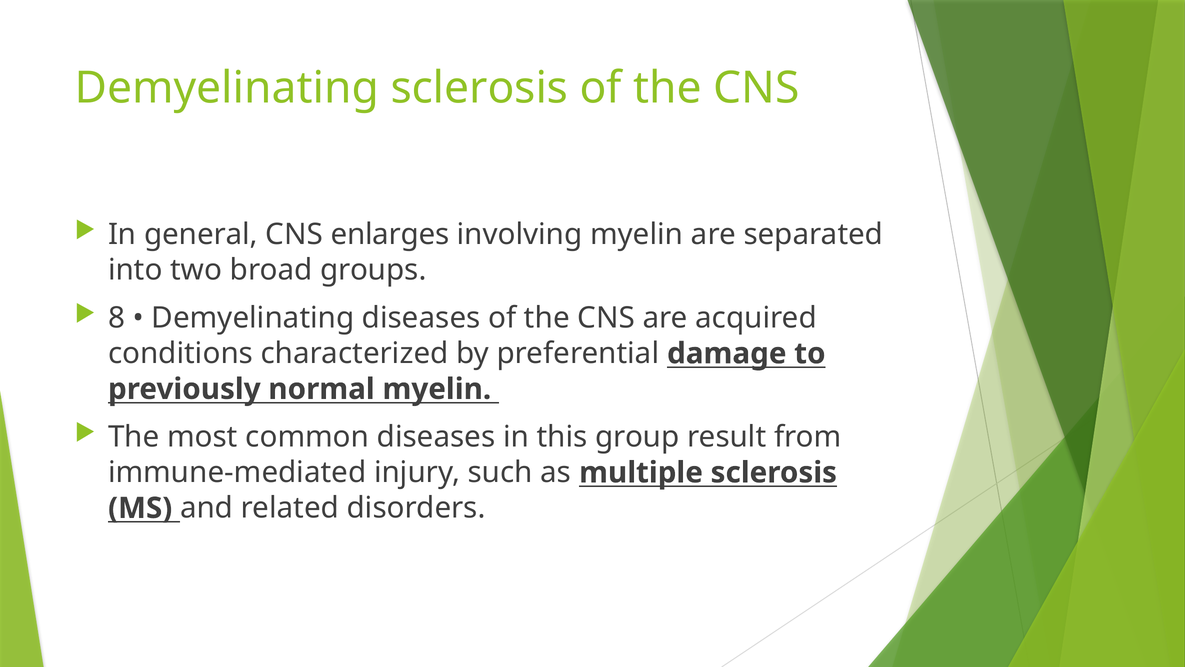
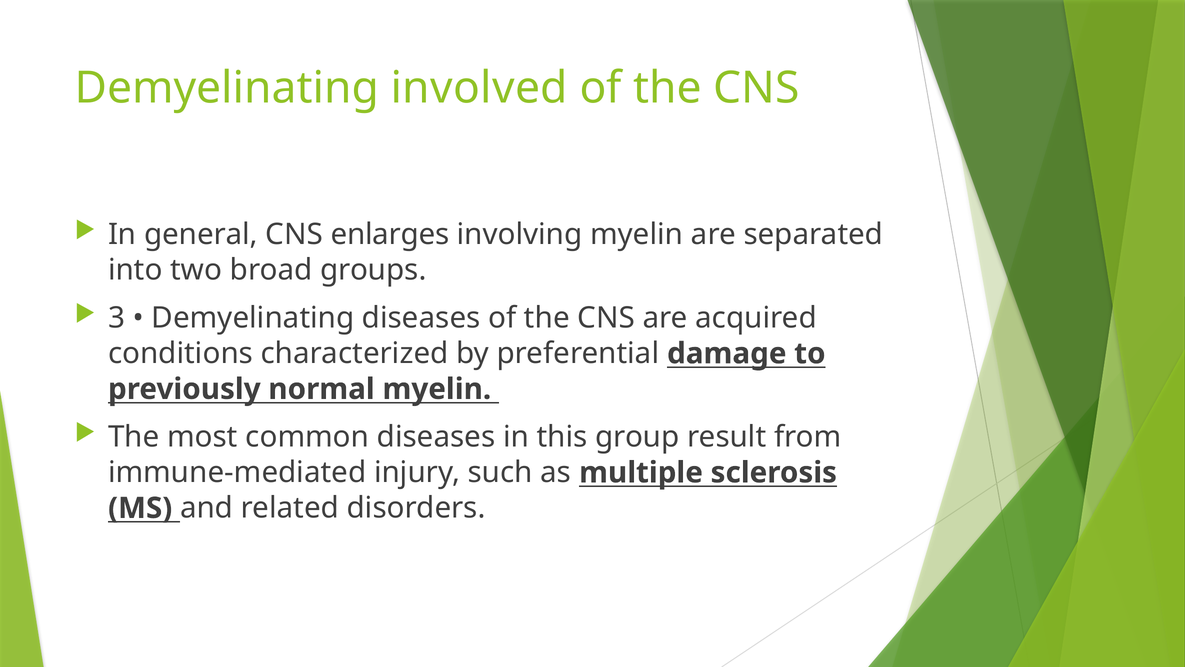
Demyelinating sclerosis: sclerosis -> involved (479, 88)
8: 8 -> 3 (117, 318)
